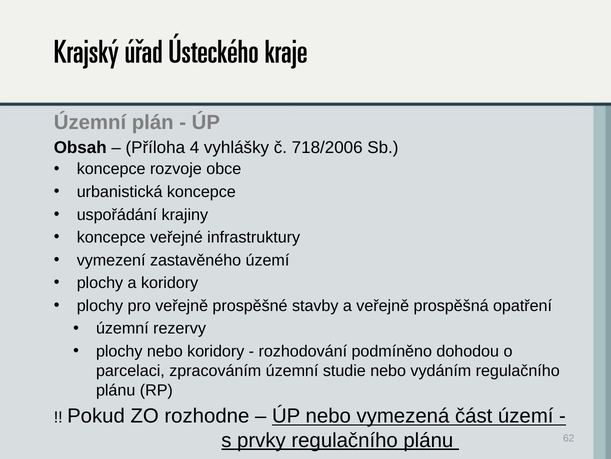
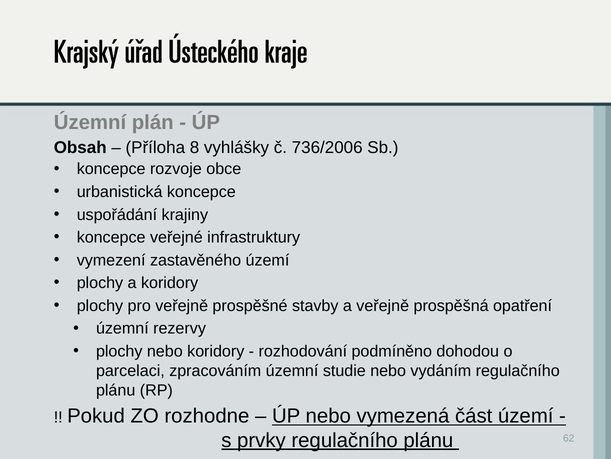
4: 4 -> 8 (195, 147)
718/2006: 718/2006 -> 736/2006 (327, 147)
